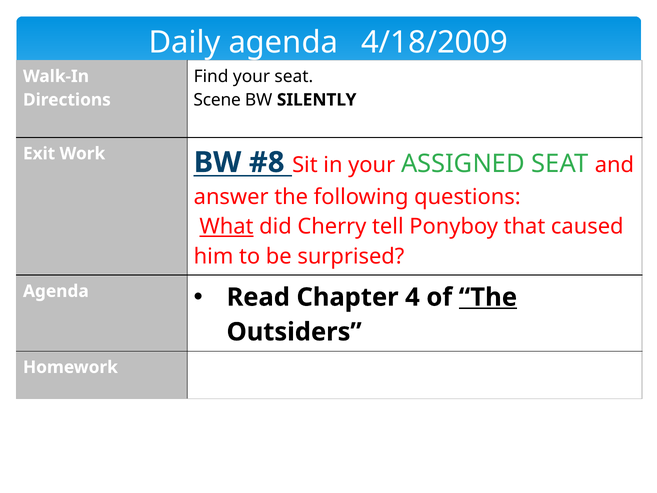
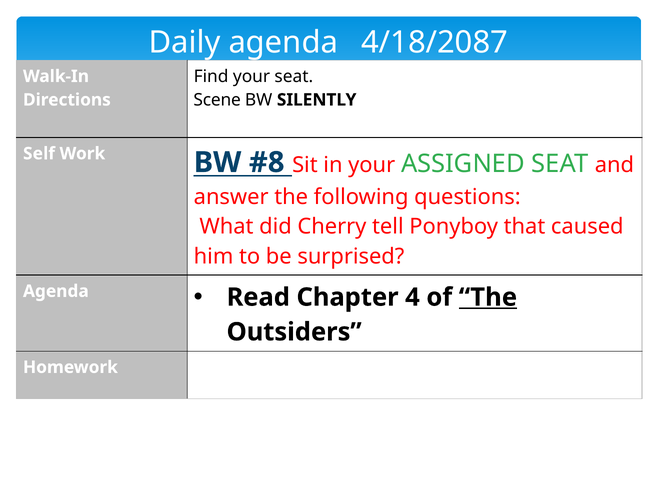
4/18/2009: 4/18/2009 -> 4/18/2087 (435, 43)
Exit: Exit -> Self (39, 153)
What underline: present -> none (226, 227)
